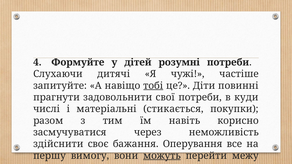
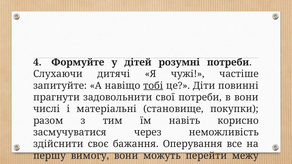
в куди: куди -> вони (246, 97)
стикається: стикається -> становище (173, 109)
можуть underline: present -> none (162, 156)
